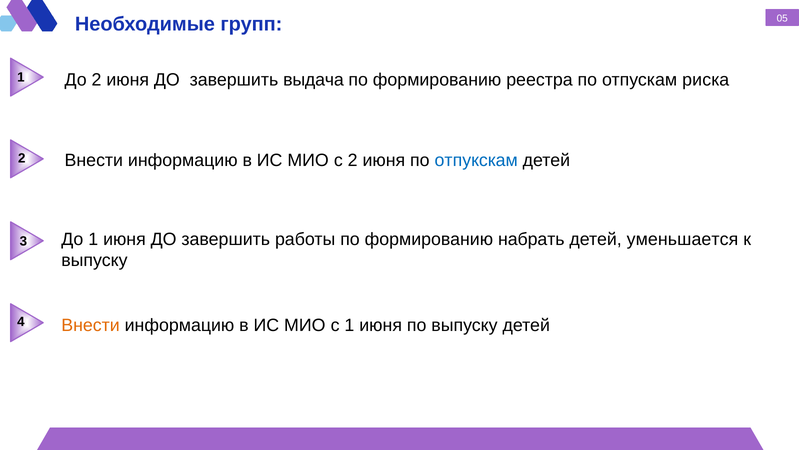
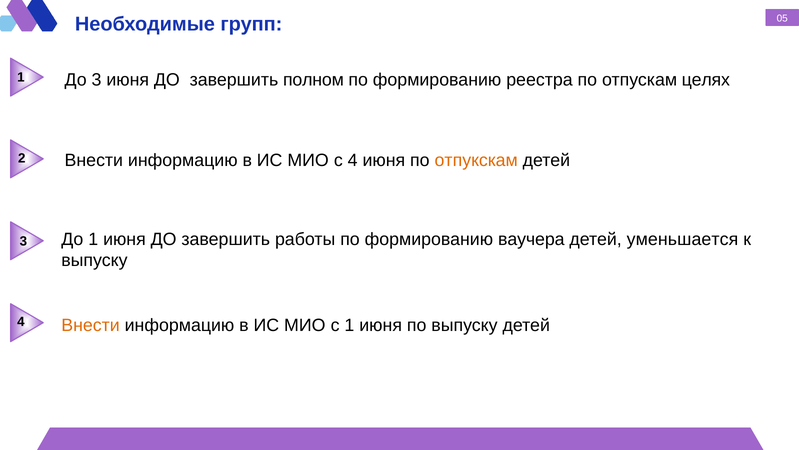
До 2: 2 -> 3 (97, 80)
выдача: выдача -> полном (313, 80)
риска: риска -> целях (706, 80)
с 2: 2 -> 4 (353, 160)
отпукскам colour: blue -> orange (476, 160)
набрать: набрать -> ваучера (531, 239)
